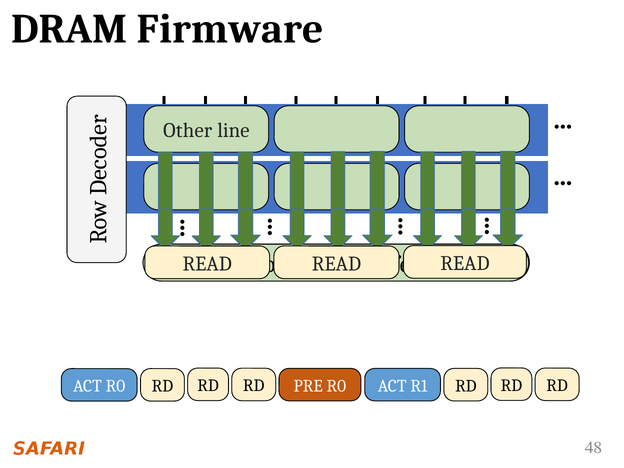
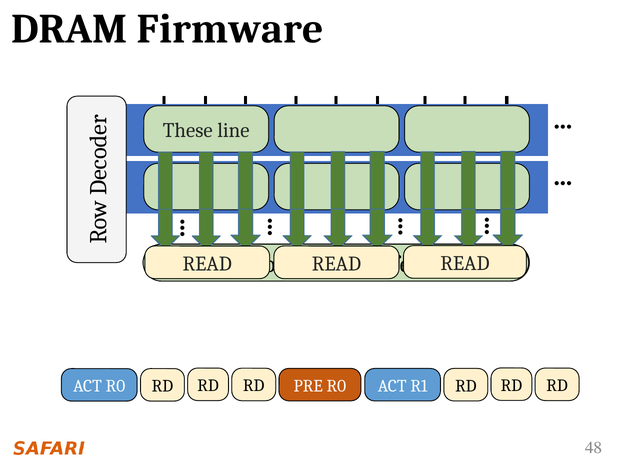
Other: Other -> These (188, 130)
